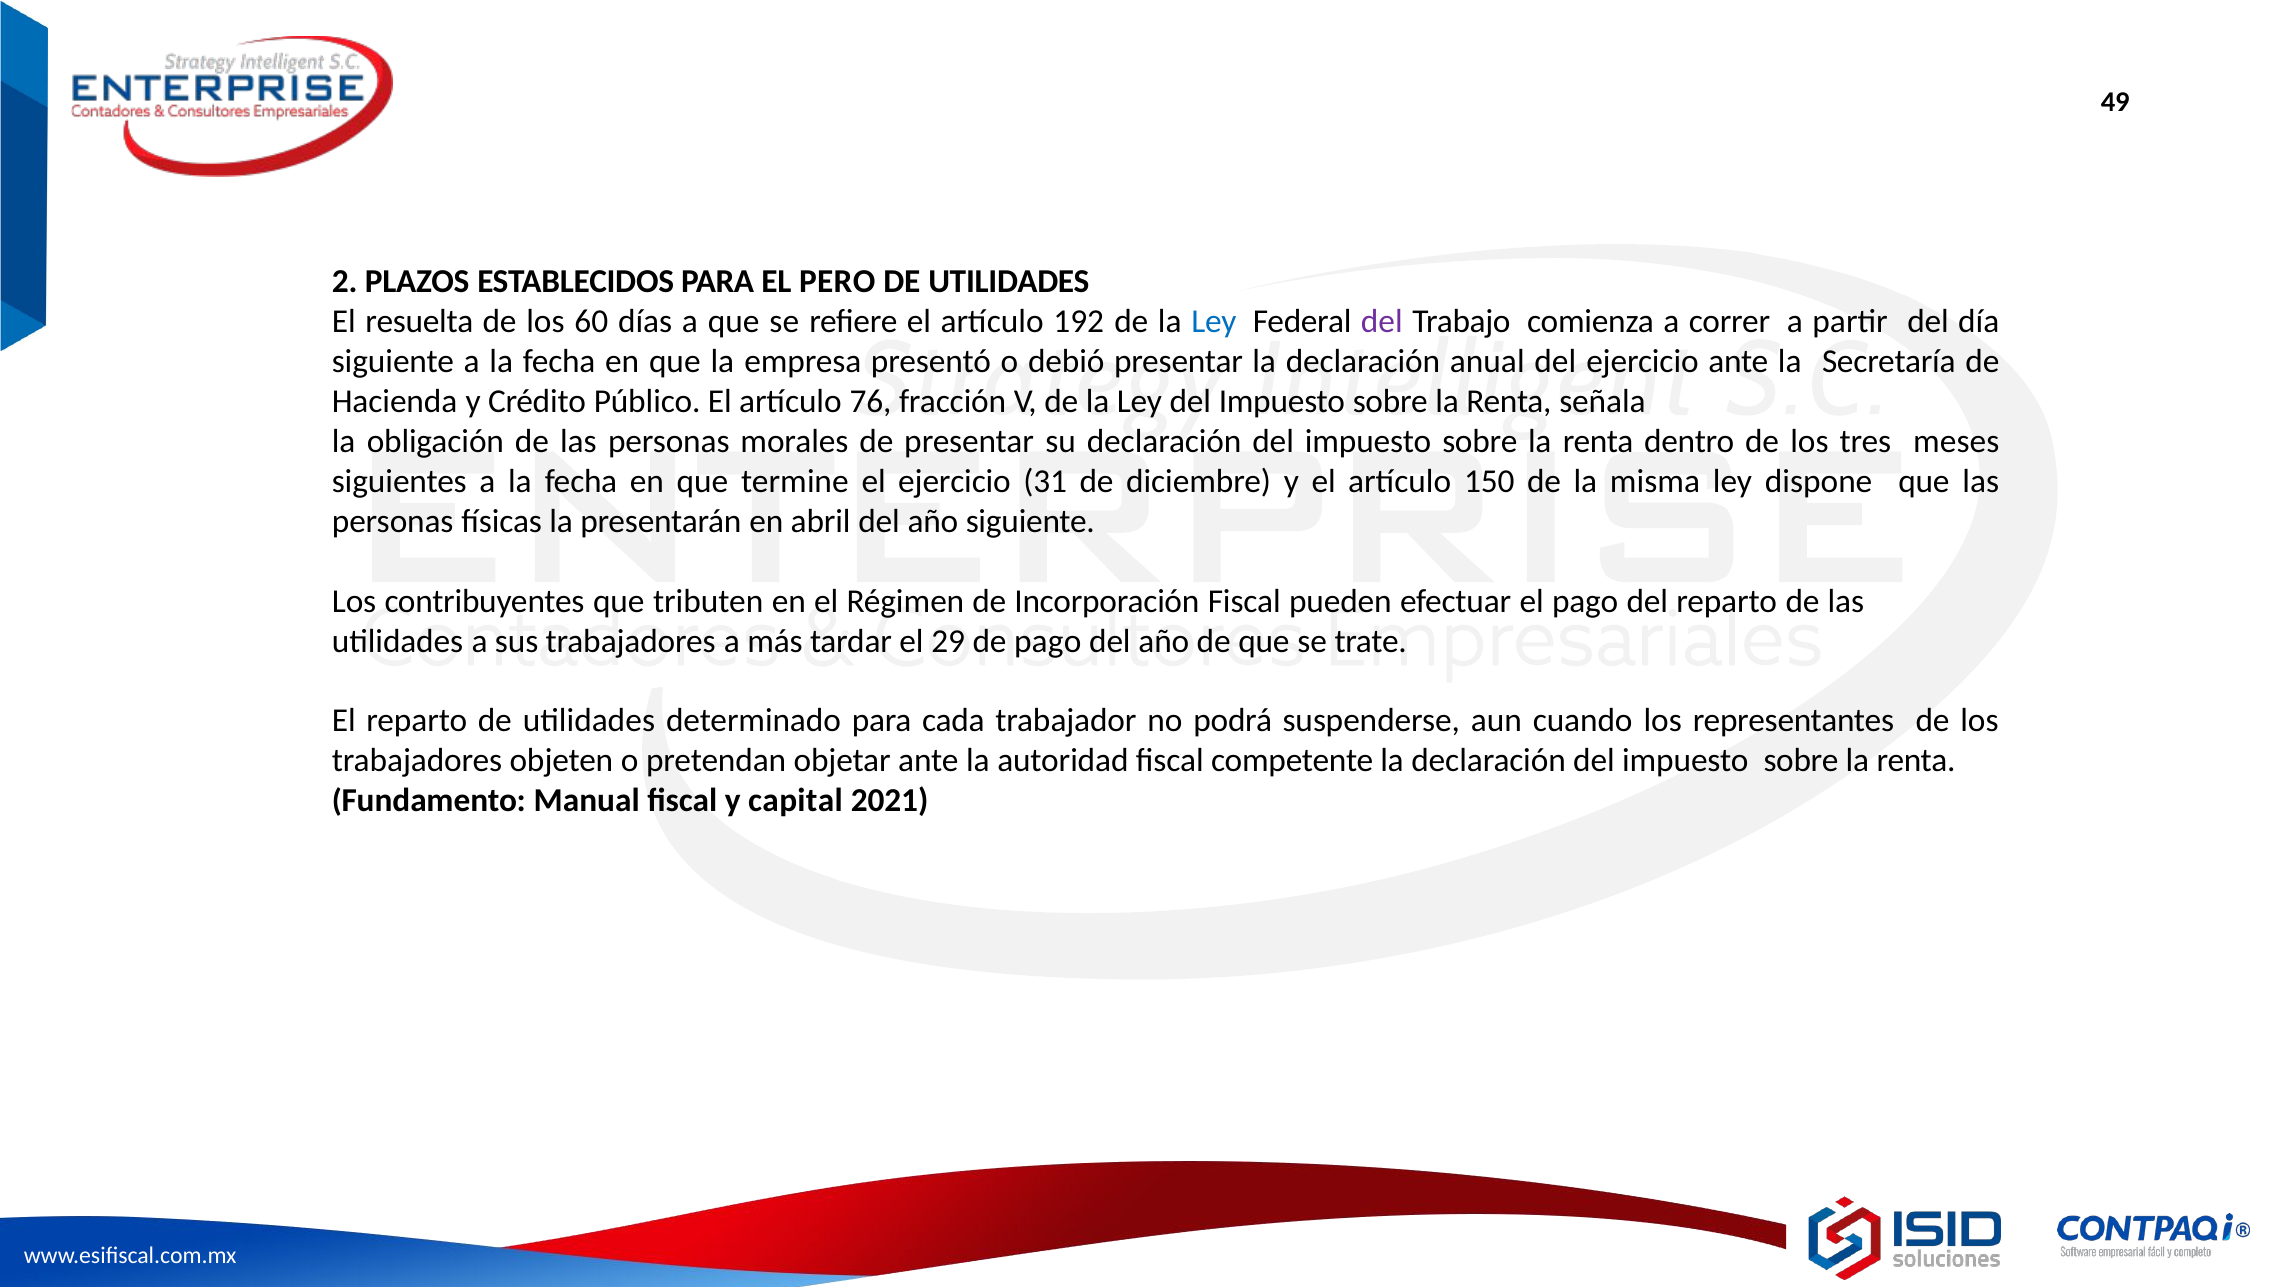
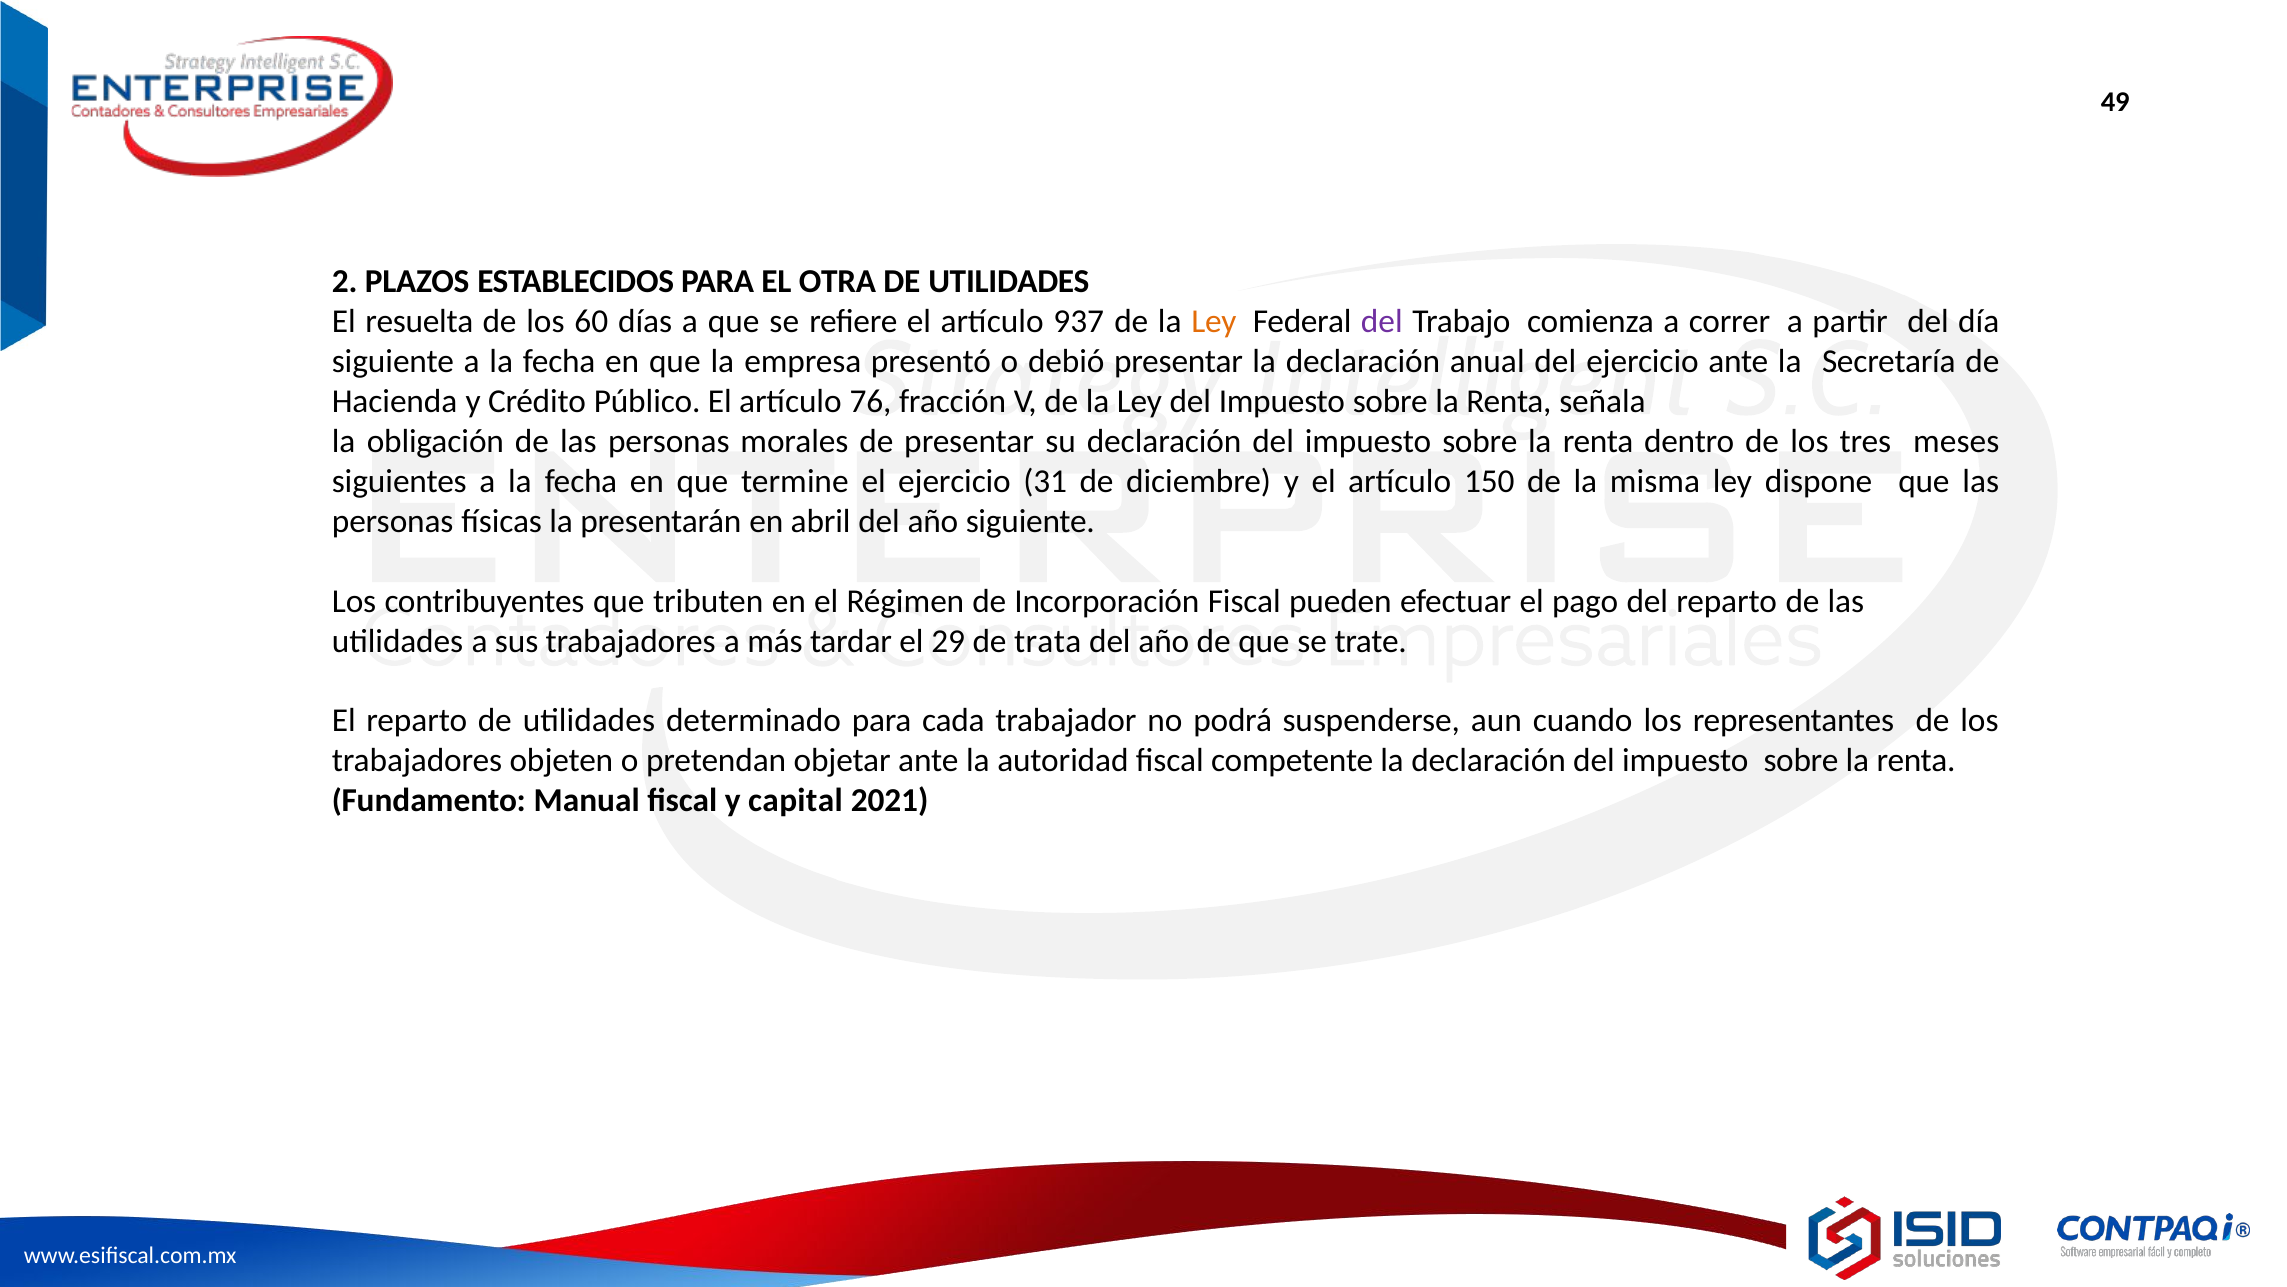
PERO: PERO -> OTRA (838, 281)
192: 192 -> 937 (1079, 321)
Ley colour: blue -> orange (1214, 321)
de pago: pago -> trata (1048, 641)
